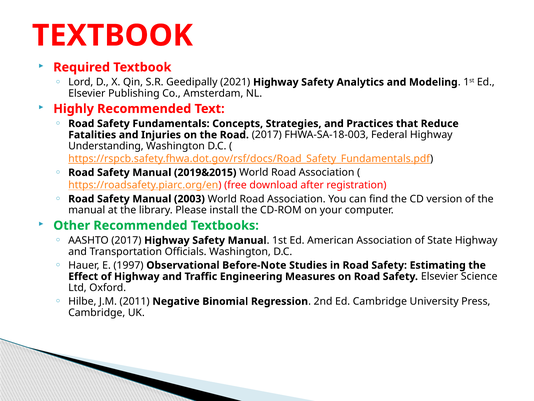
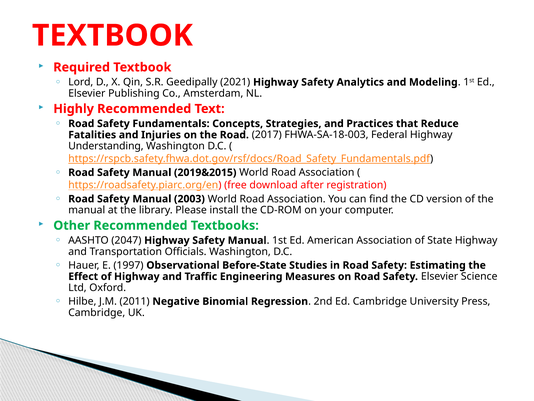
AASHTO 2017: 2017 -> 2047 (126, 240)
Before-Note: Before-Note -> Before-State (254, 265)
